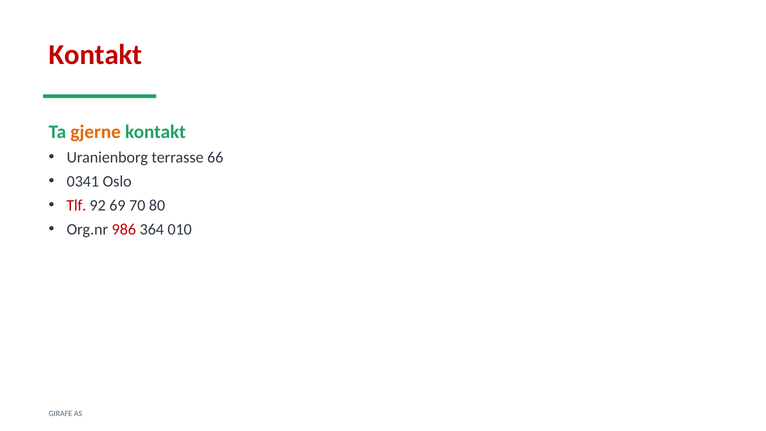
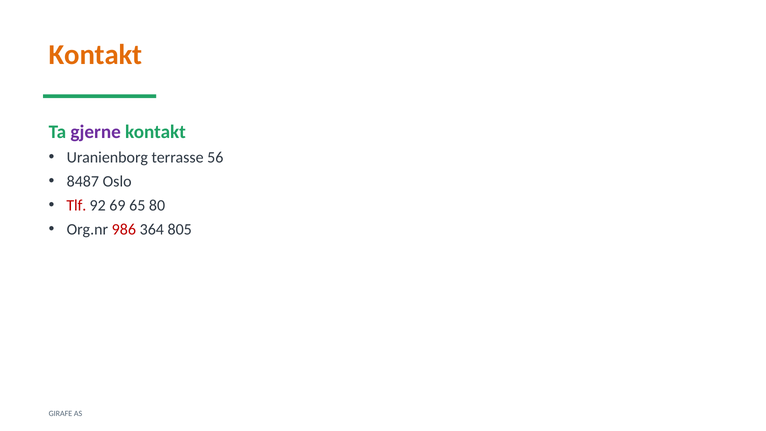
Kontakt colour: red -> orange (95, 55)
gjerne colour: orange -> purple (96, 132)
66: 66 -> 56 (215, 158)
0341: 0341 -> 8487 (83, 181)
70: 70 -> 65 (137, 205)
010: 010 -> 805 (180, 229)
